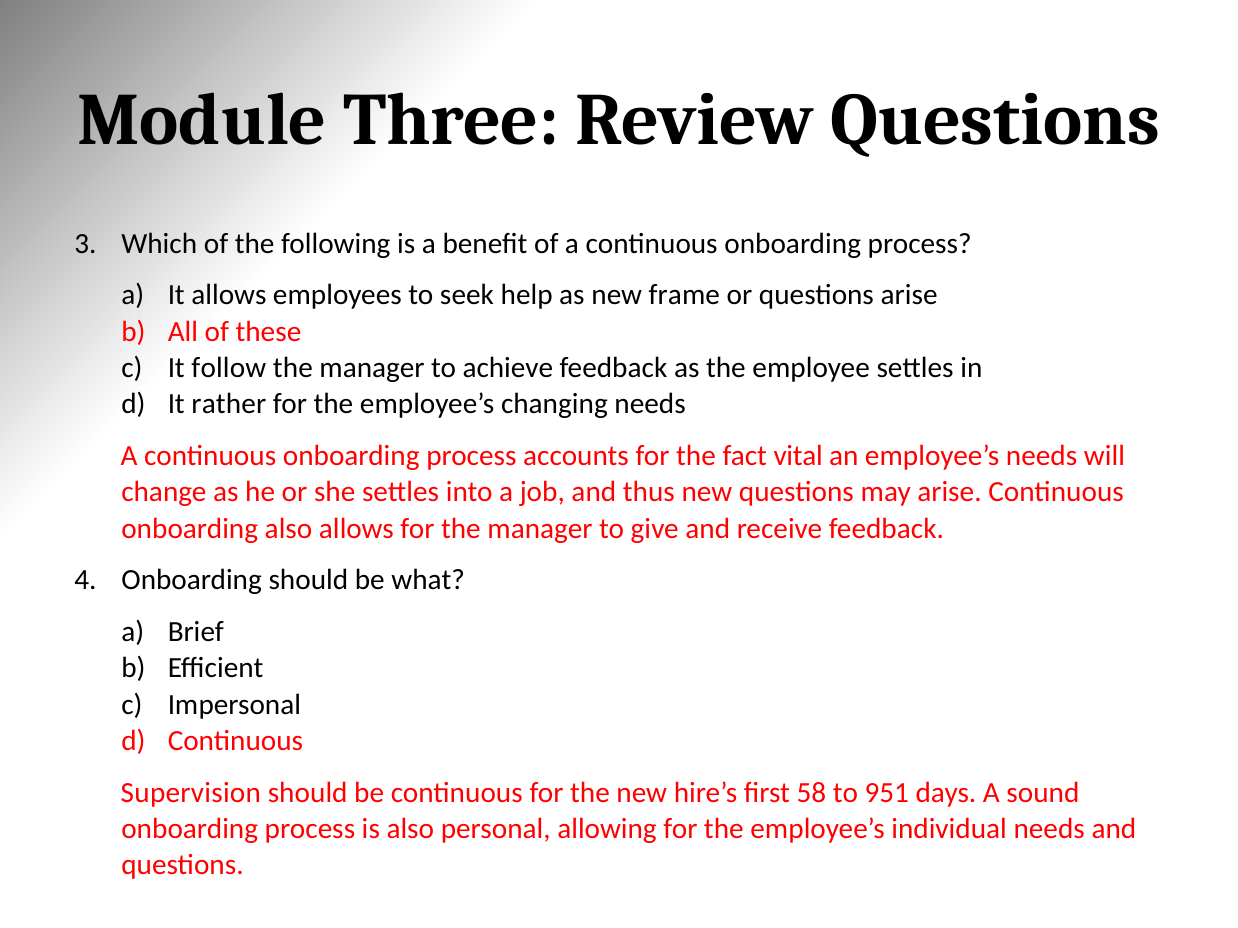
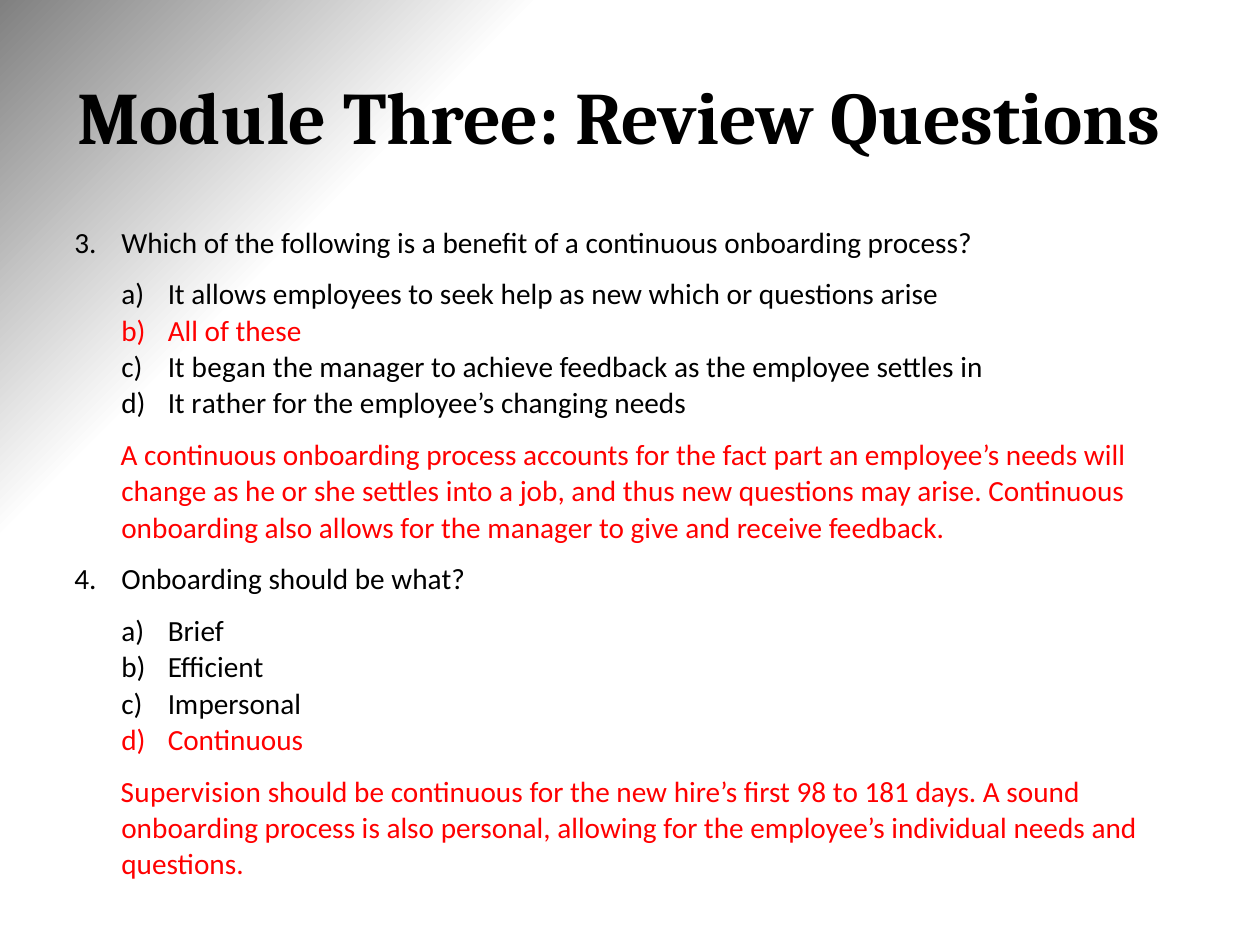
new frame: frame -> which (684, 295)
follow: follow -> began (229, 368)
vital: vital -> part (798, 456)
58: 58 -> 98 (811, 793)
951: 951 -> 181 (887, 793)
